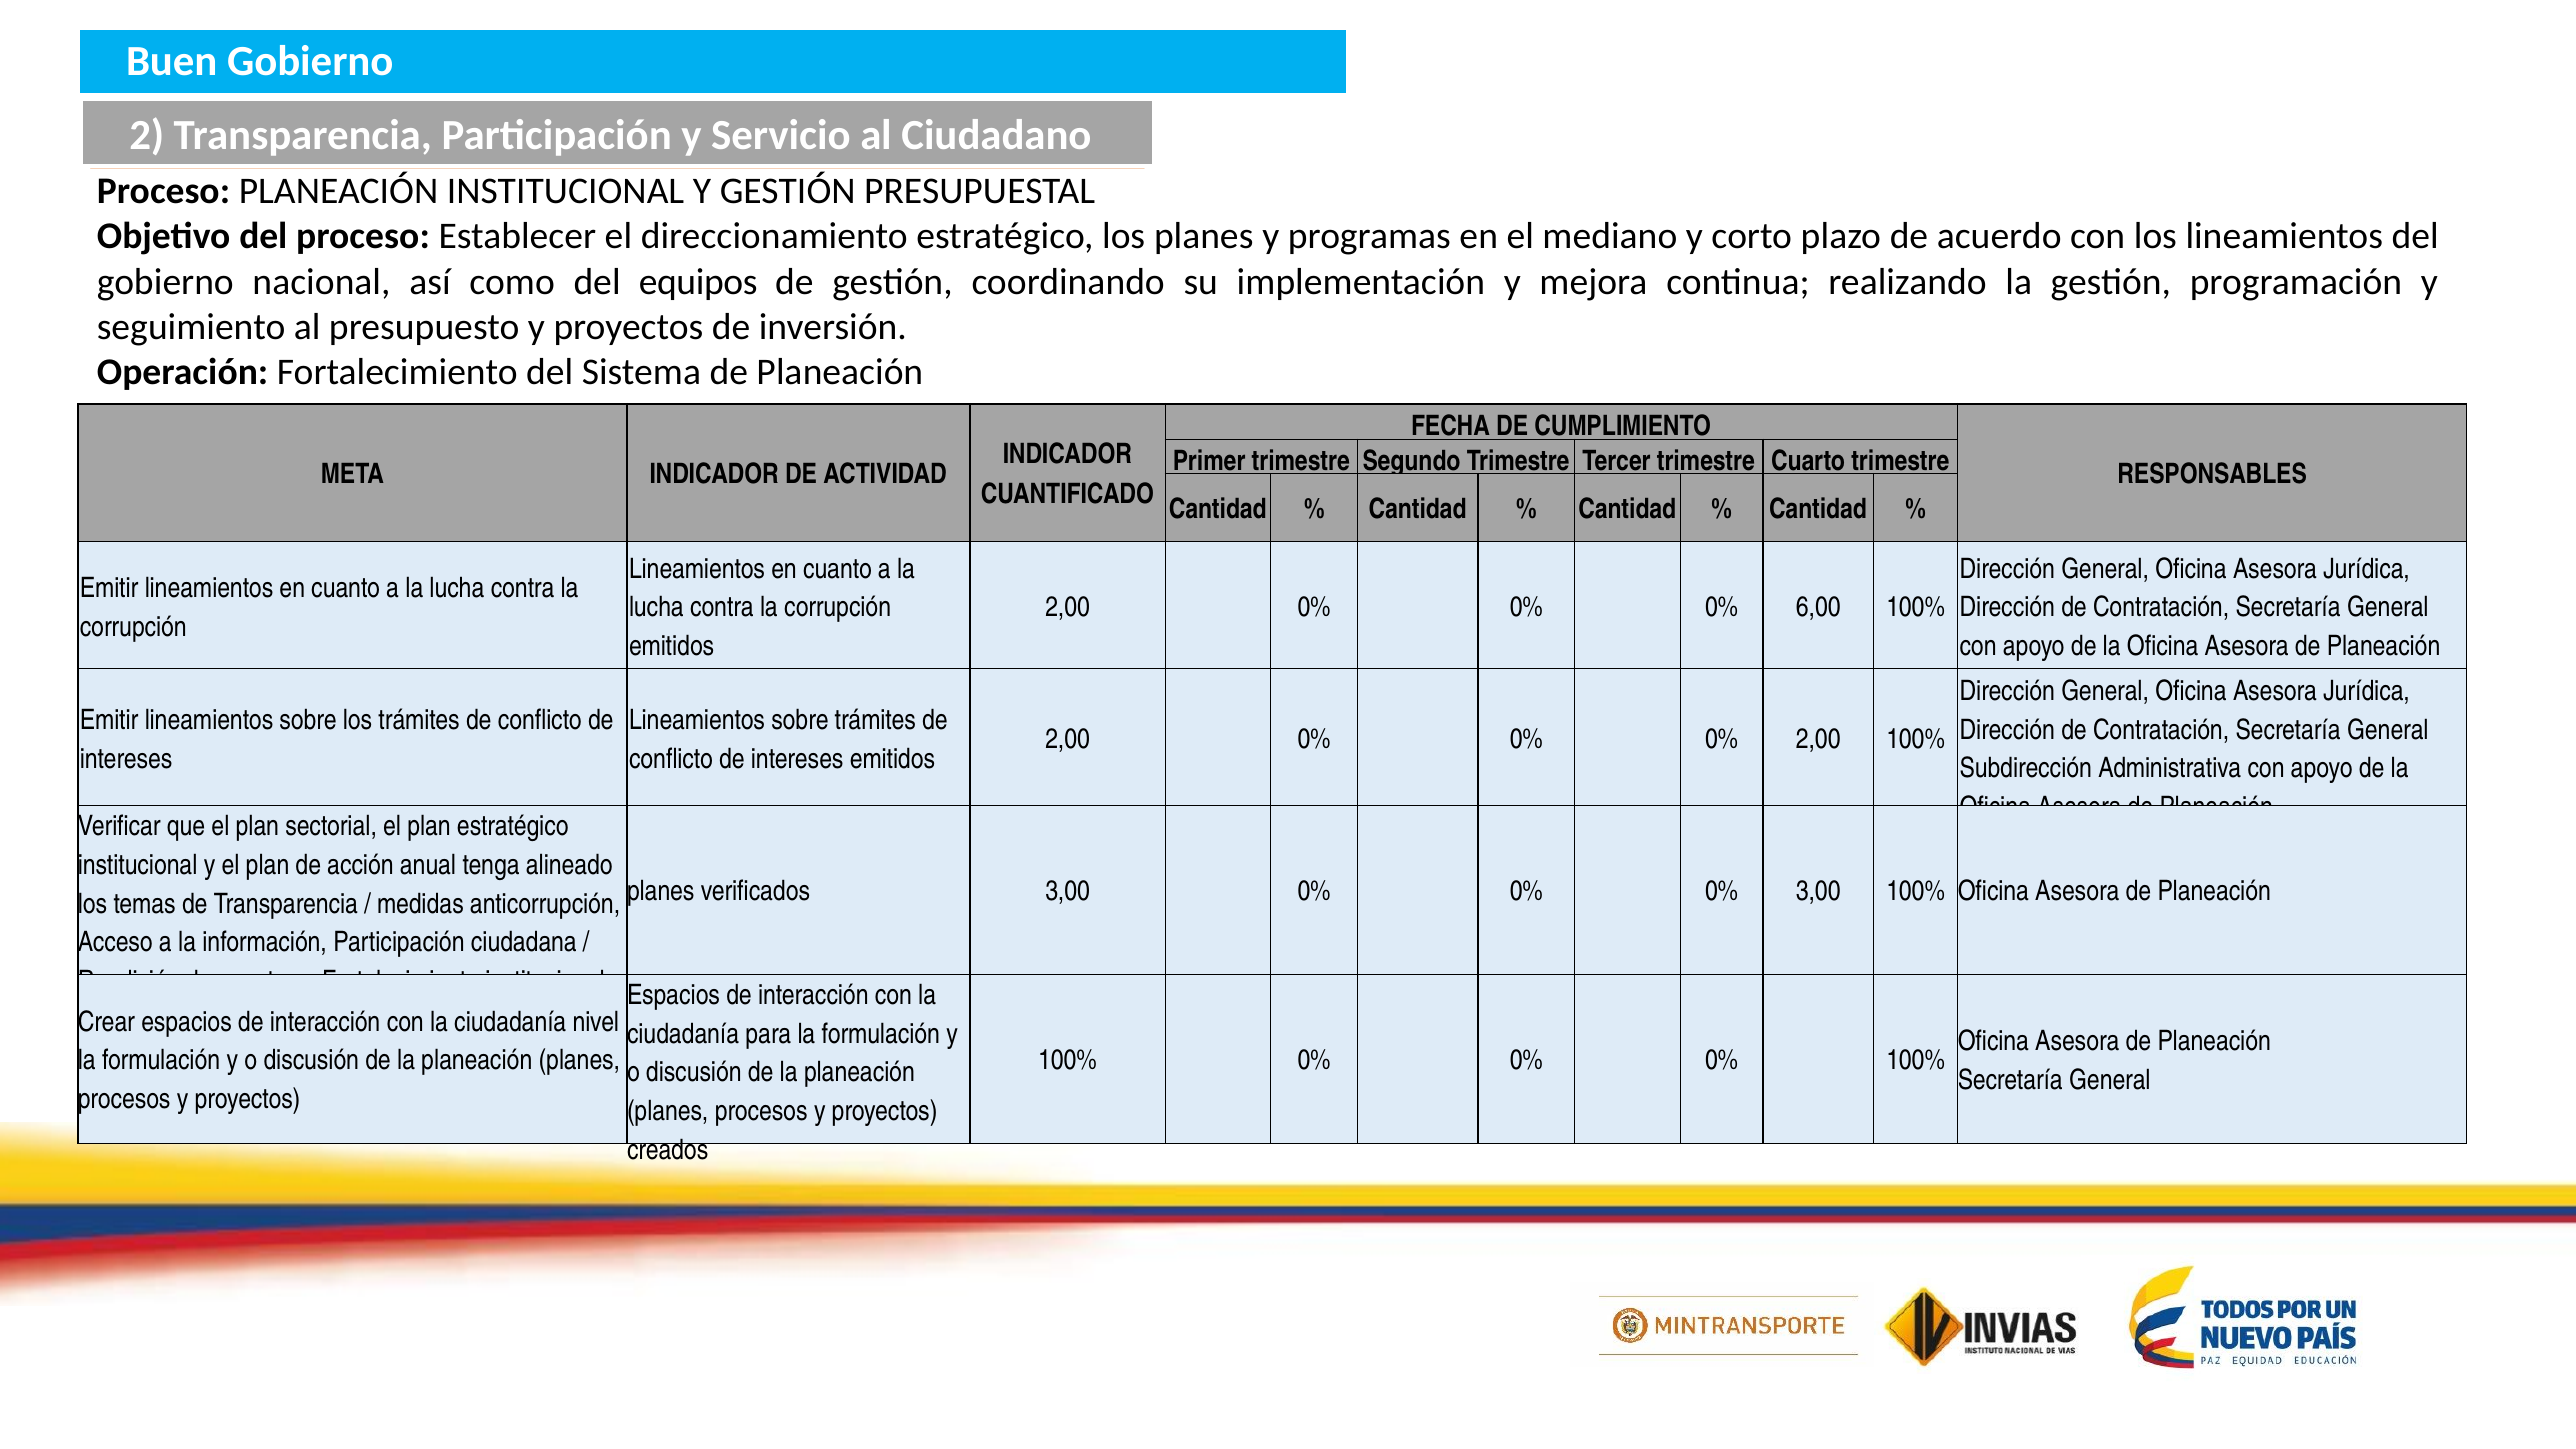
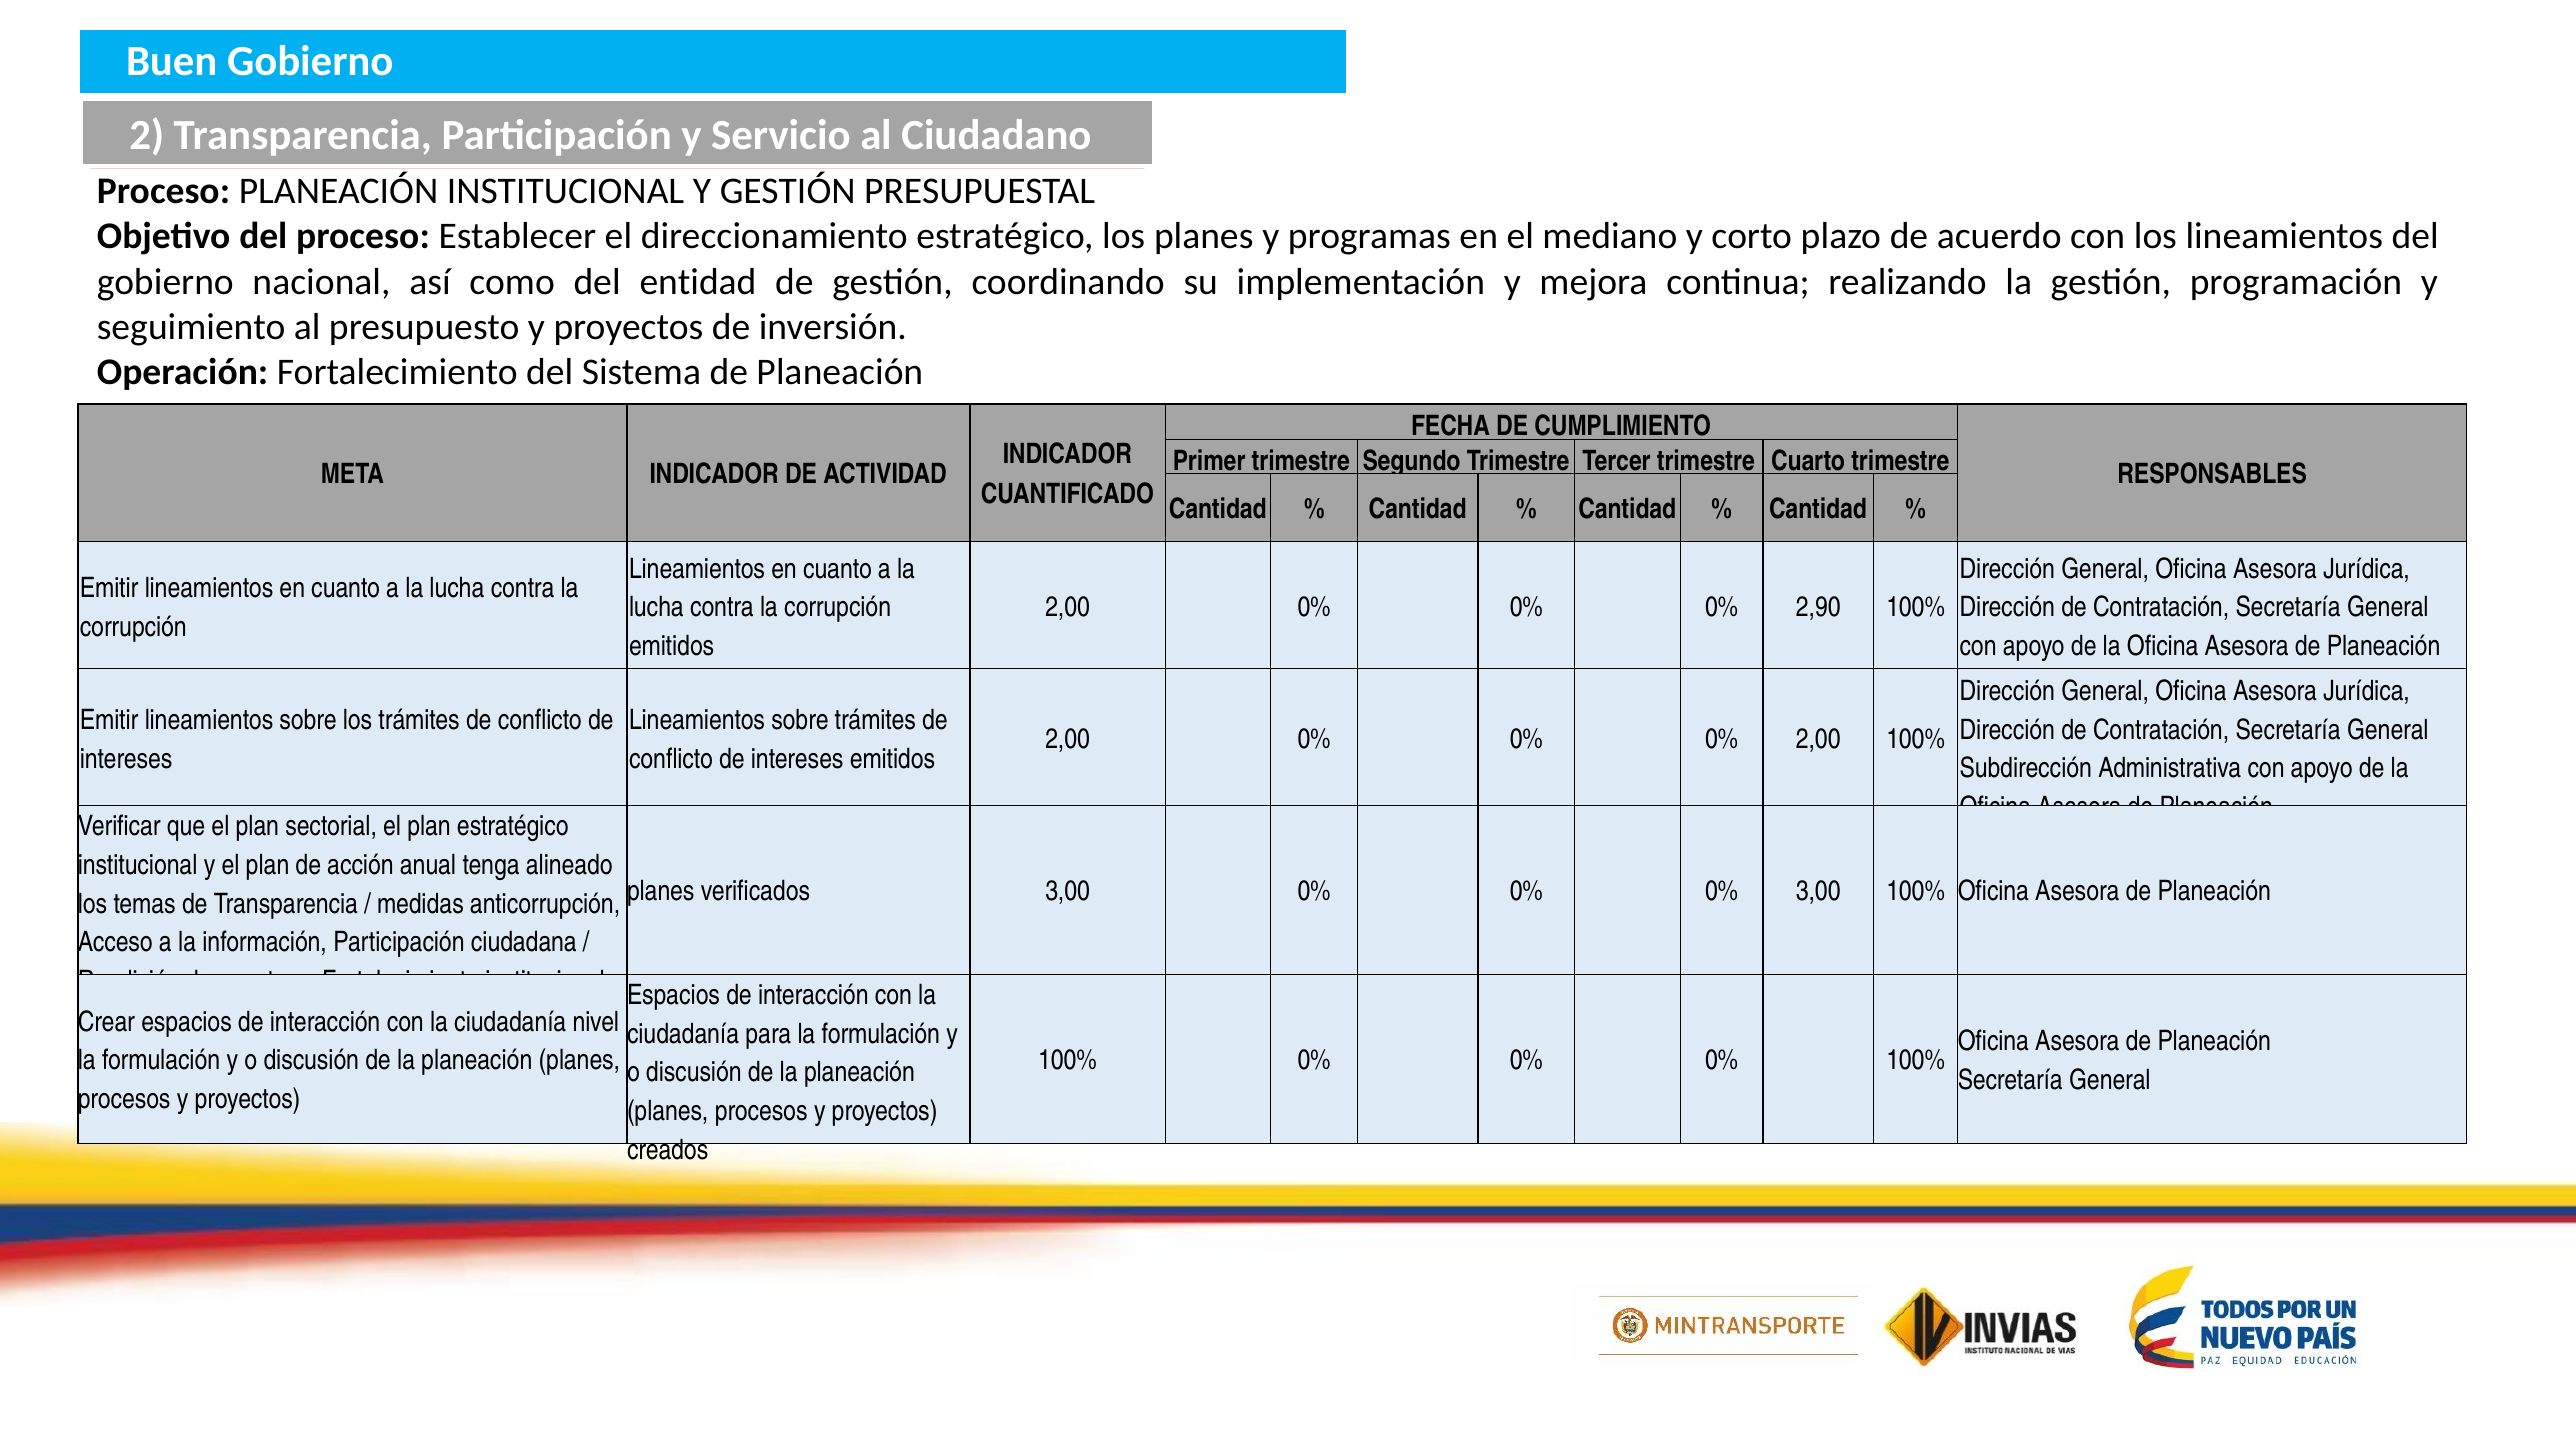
equipos: equipos -> entidad (698, 282)
6,00: 6,00 -> 2,90 (1818, 608)
